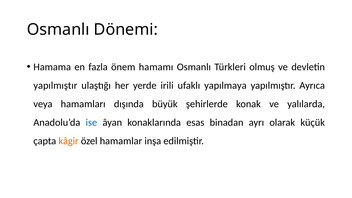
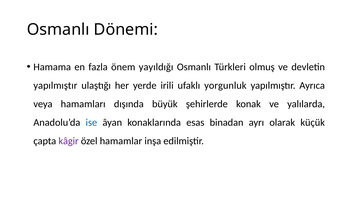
hamamı: hamamı -> yayıldığı (156, 67)
yapılmaya: yapılmaya -> yorgunluk (225, 86)
kâgir colour: orange -> purple (69, 141)
